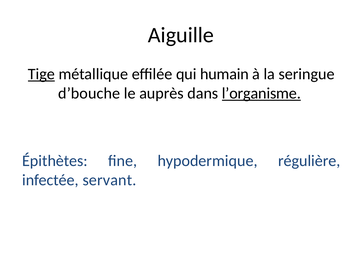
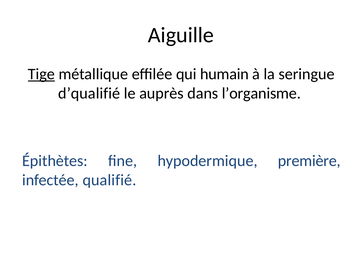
d’bouche: d’bouche -> d’qualifié (89, 94)
l’organisme underline: present -> none (261, 94)
régulière: régulière -> première (309, 161)
servant: servant -> qualifié (109, 181)
